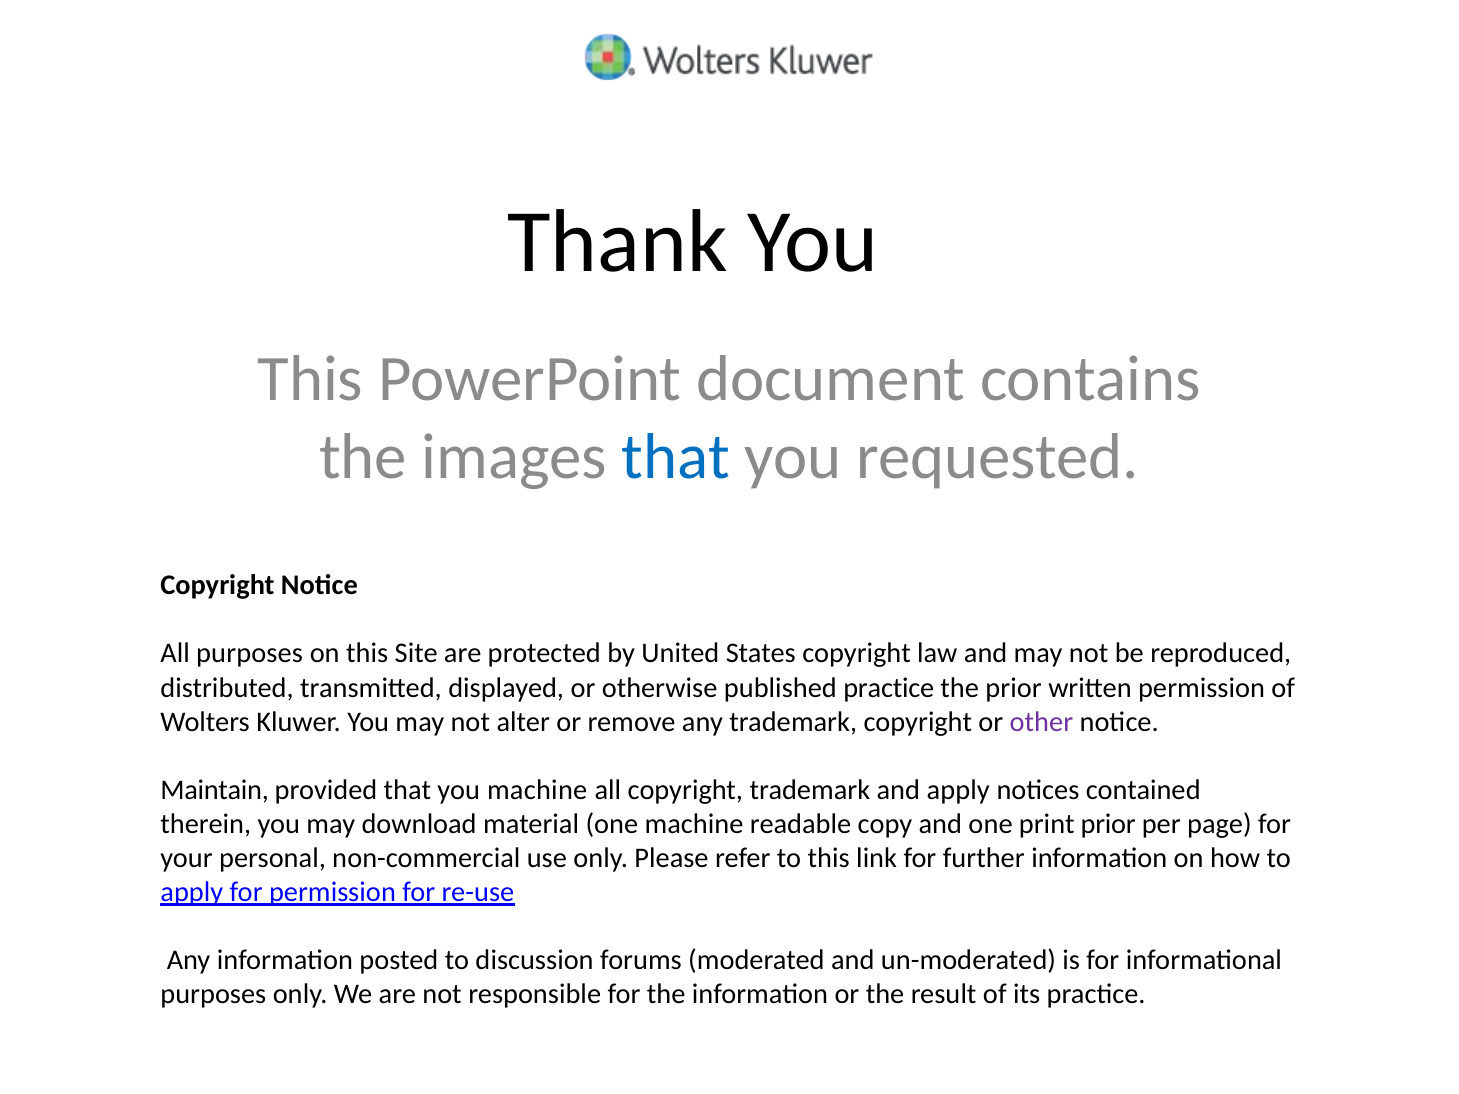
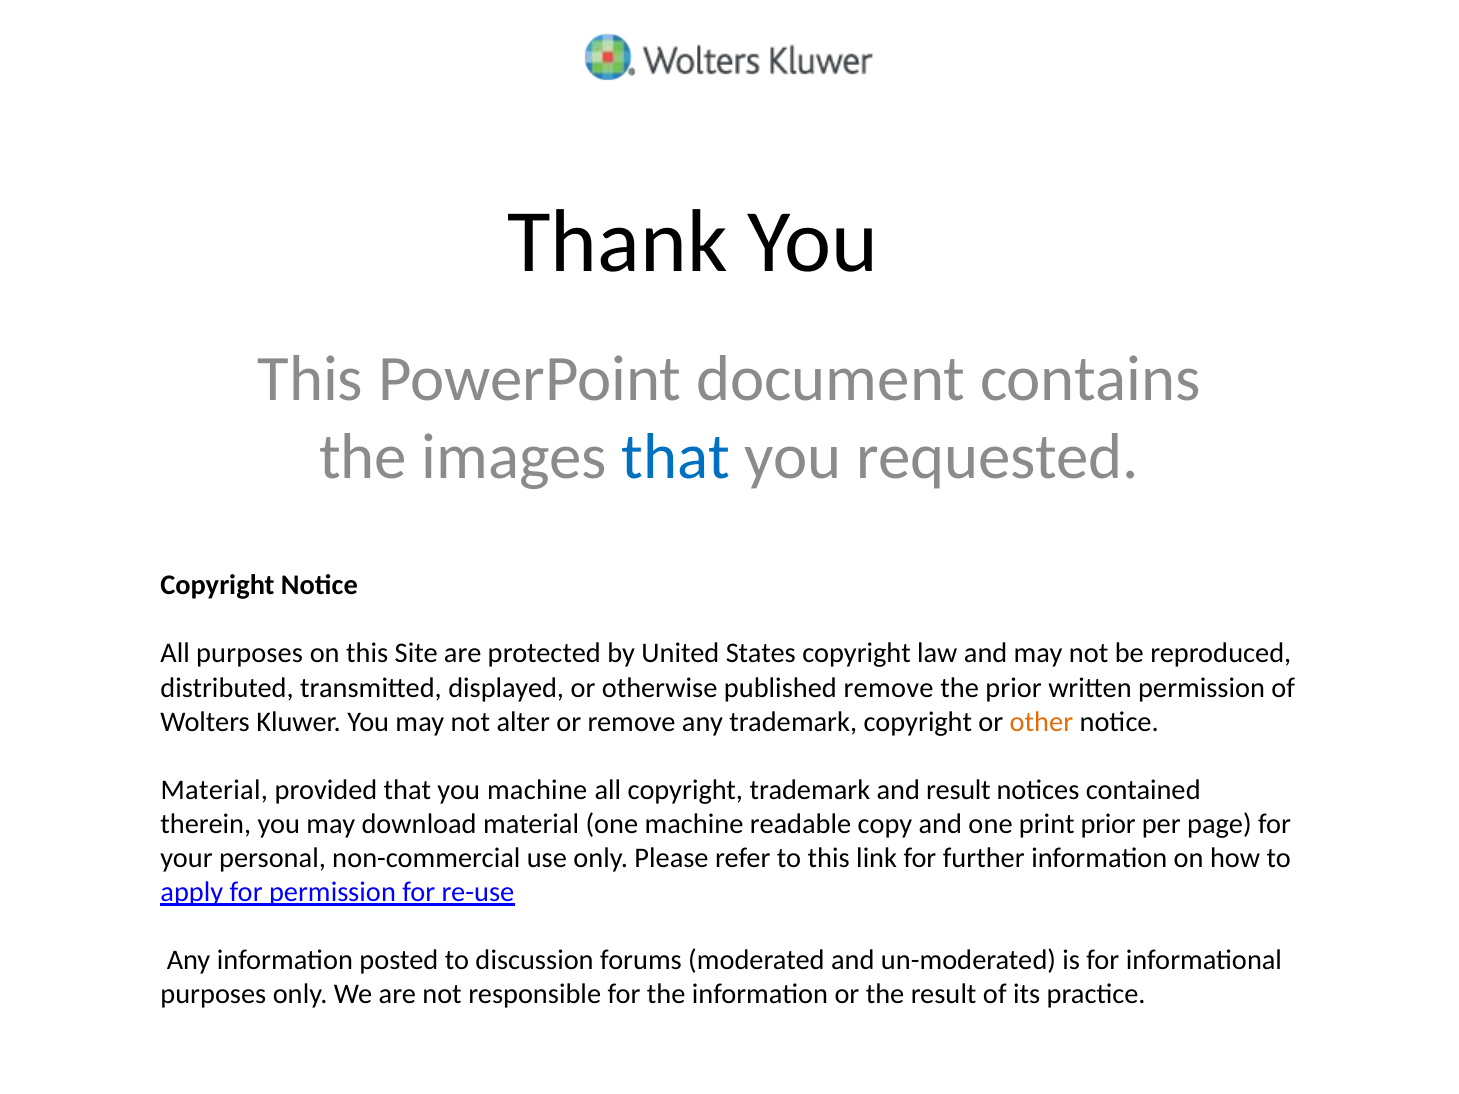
published practice: practice -> remove (889, 688)
other colour: purple -> orange (1041, 722)
Maintain: Maintain -> Material (214, 790)
and apply: apply -> result (958, 790)
